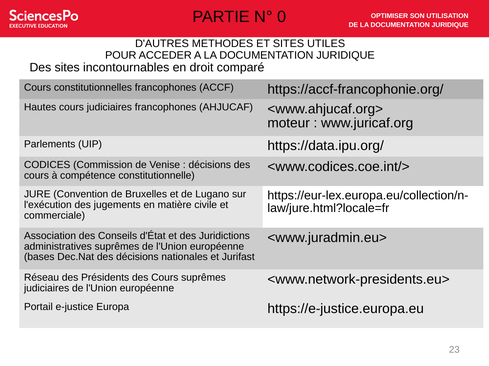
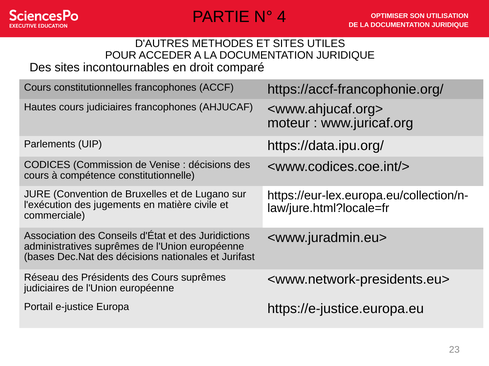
0: 0 -> 4 (282, 17)
